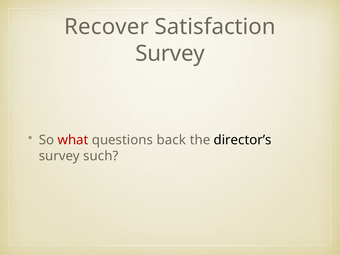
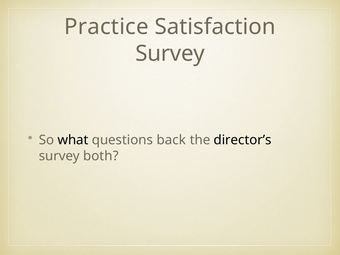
Recover: Recover -> Practice (106, 27)
what colour: red -> black (73, 140)
such: such -> both (101, 156)
